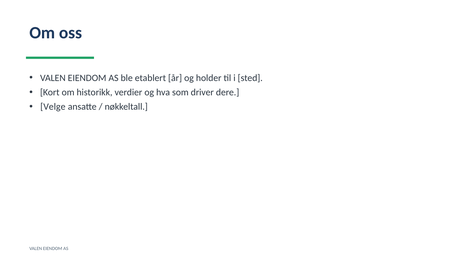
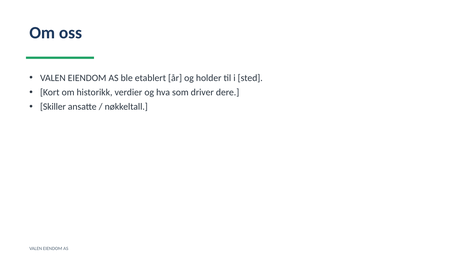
Velge: Velge -> Skiller (53, 107)
